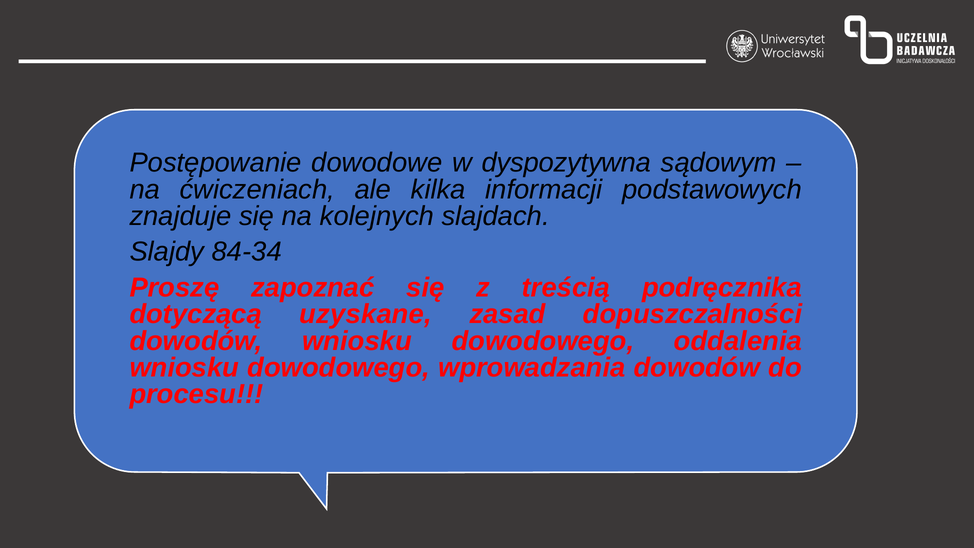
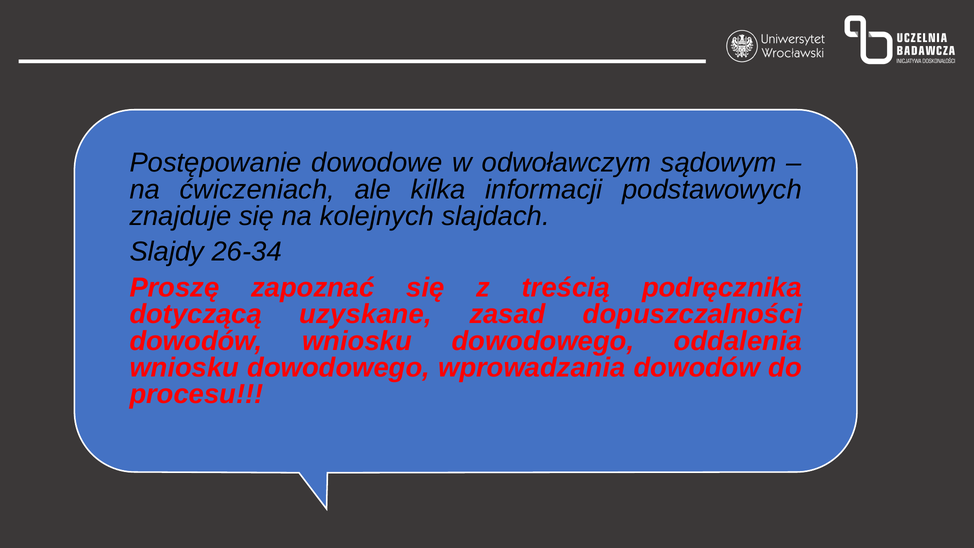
dyspozytywna: dyspozytywna -> odwoławczym (567, 163)
84-34: 84-34 -> 26-34 (247, 252)
